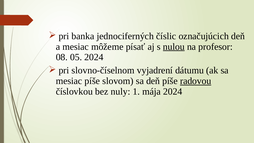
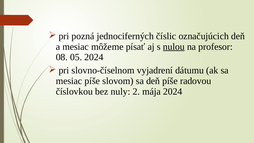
banka: banka -> pozná (83, 36)
radovou underline: present -> none (196, 81)
1: 1 -> 2 (136, 91)
